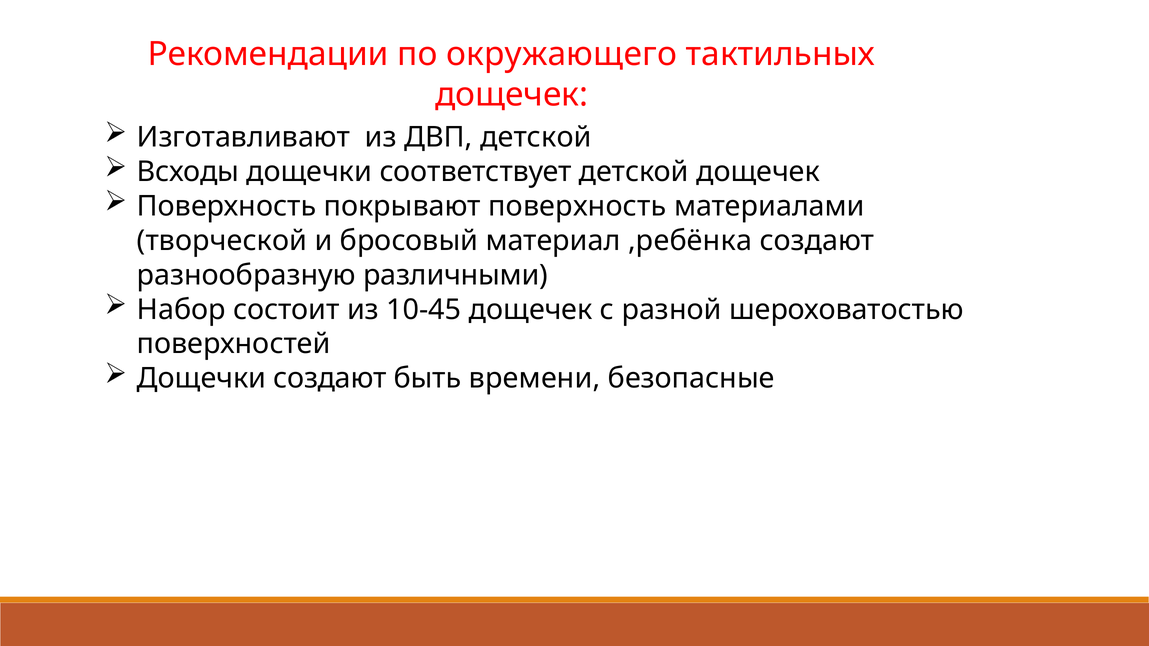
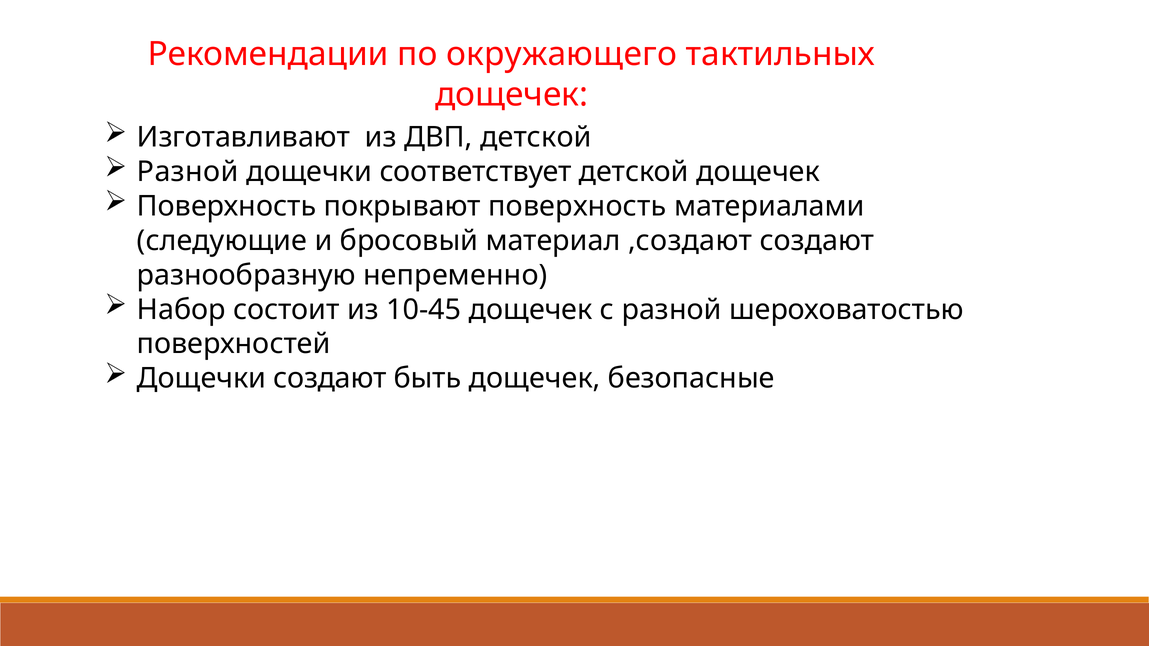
Всходы: Всходы -> Разной (188, 172)
творческой: творческой -> следующие (222, 241)
,ребёнка: ,ребёнка -> ,создают (690, 241)
различными: различными -> непременно (455, 275)
быть времени: времени -> дощечек (535, 379)
